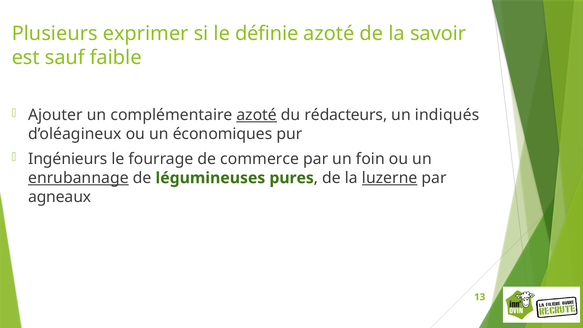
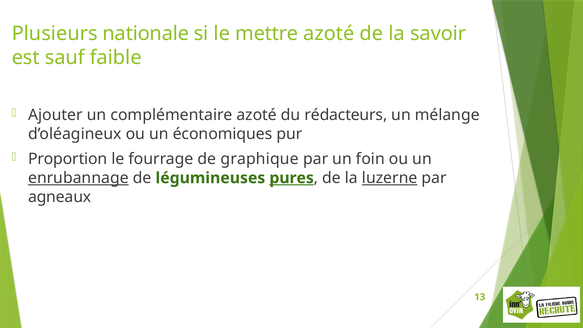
exprimer: exprimer -> nationale (146, 34)
définie: définie -> mettre (267, 34)
azoté underline: present -> none (257, 115)
indiqués: indiqués -> mélange (447, 115)
Ingénieurs: Ingénieurs -> Proportion (68, 159)
commerce: commerce -> graphique (260, 159)
pures underline: none -> present (292, 178)
